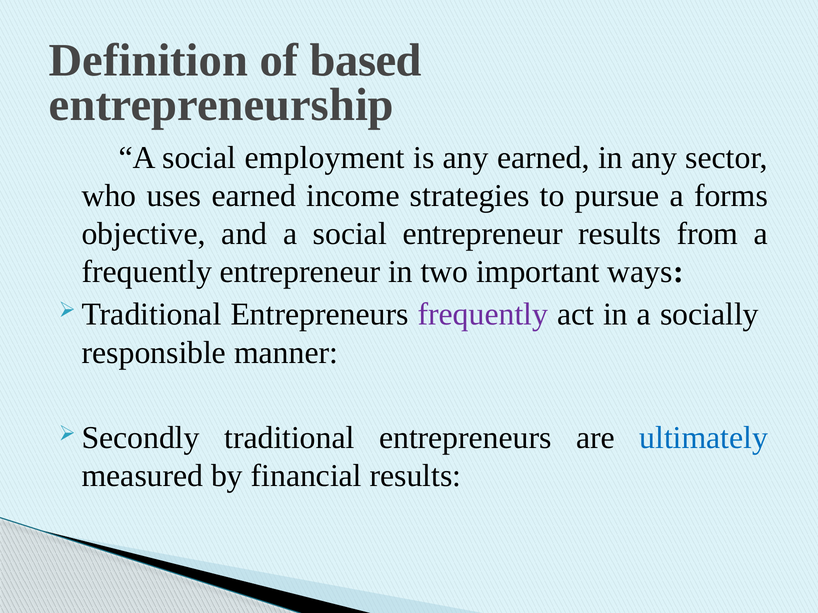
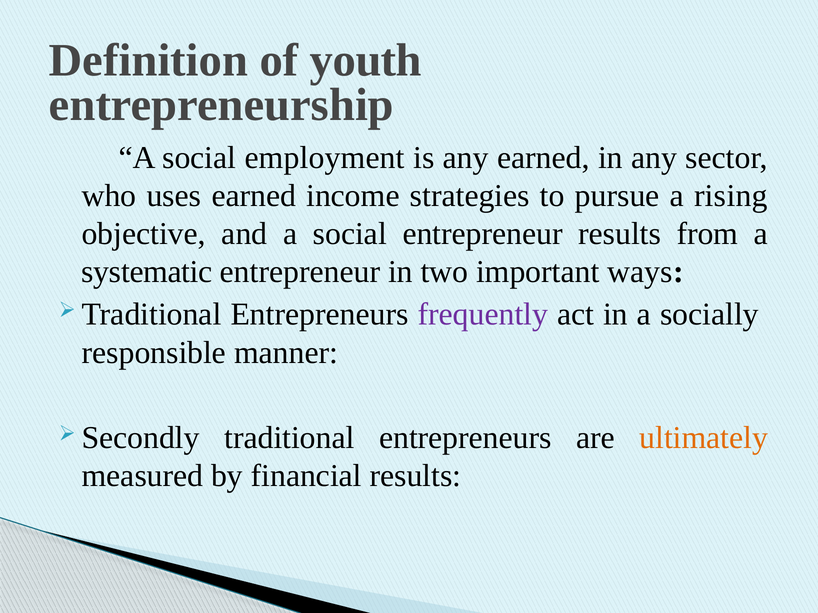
based: based -> youth (366, 60)
forms: forms -> rising (731, 196)
frequently: frequently -> systematic (147, 272)
ultimately colour: blue -> orange (704, 438)
